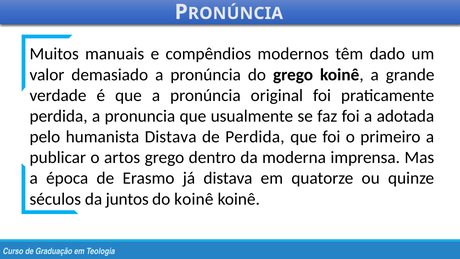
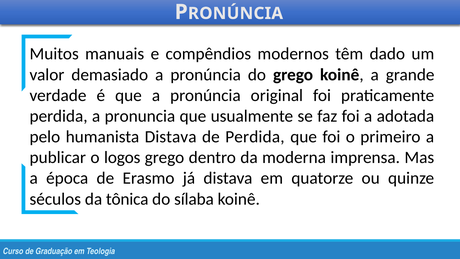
artos: artos -> logos (122, 157)
juntos: juntos -> tônica (127, 199)
do koinê: koinê -> sílaba (194, 199)
